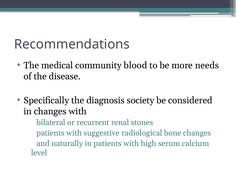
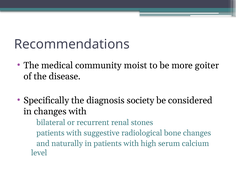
blood: blood -> moist (135, 65)
needs: needs -> goiter (207, 65)
